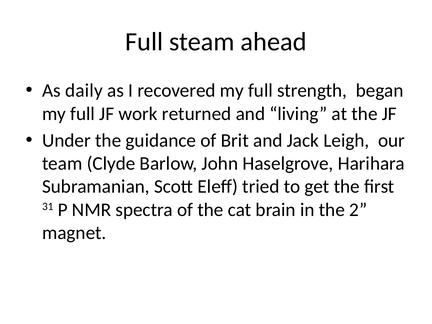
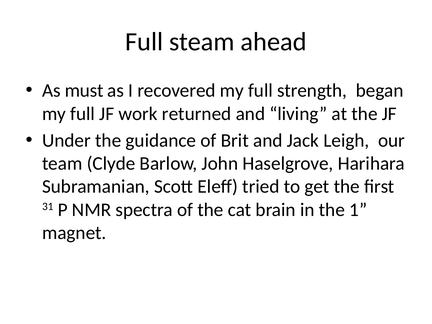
daily: daily -> must (84, 91)
2: 2 -> 1 (358, 210)
